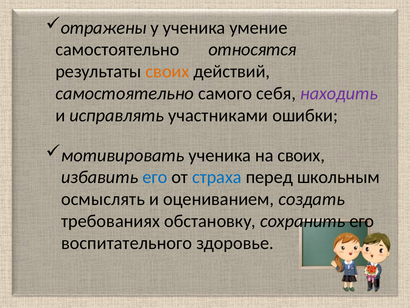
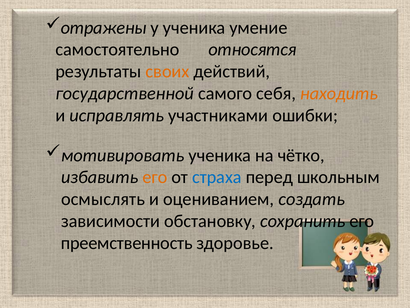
самостоятельно: самостоятельно -> государственной (125, 93)
находить colour: purple -> orange (339, 93)
на своих: своих -> чётко (301, 155)
его colour: blue -> orange (155, 177)
требованиях: требованиях -> зависимости (111, 221)
воспитательного: воспитательного -> преемственность (127, 243)
